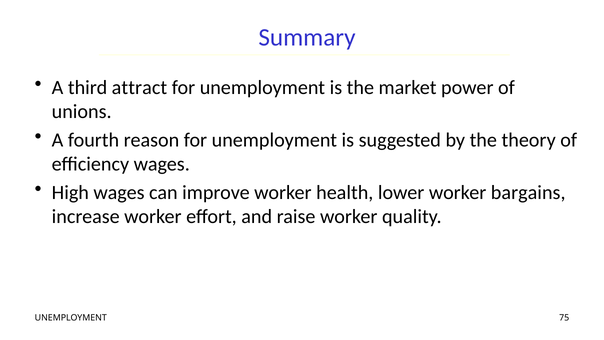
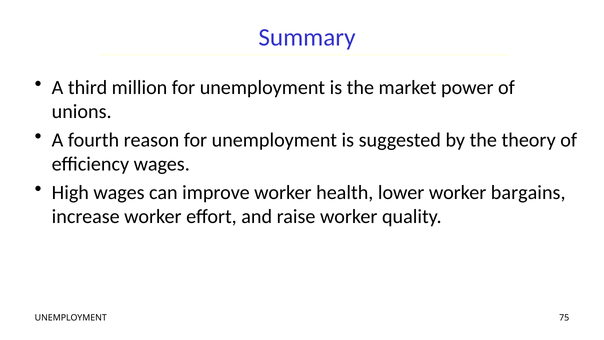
attract: attract -> million (140, 87)
